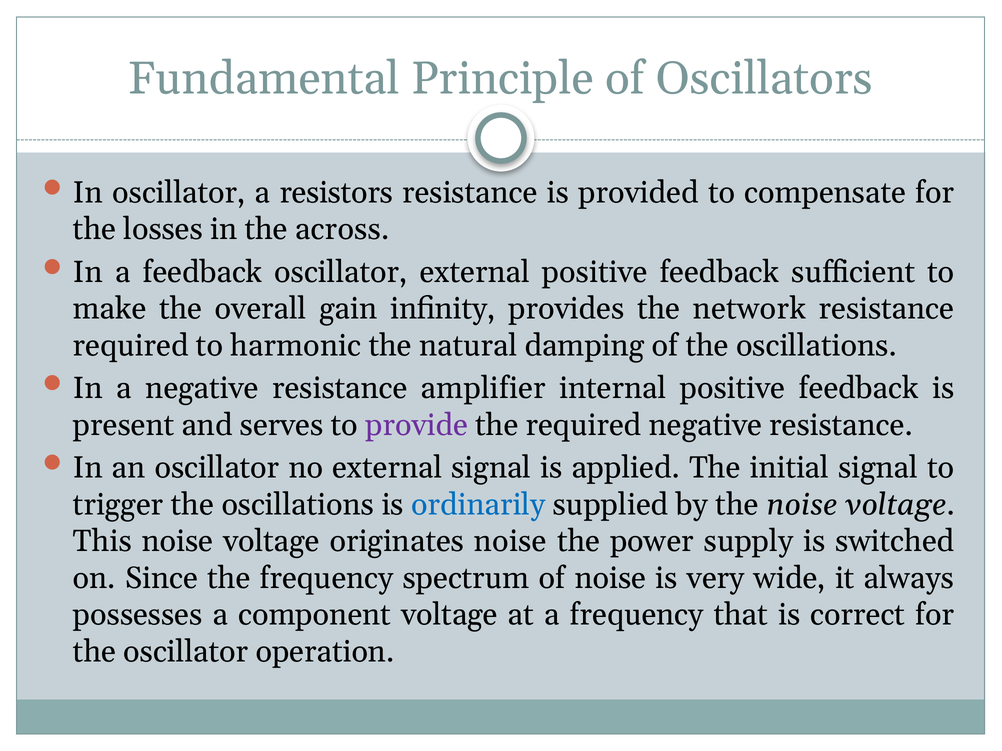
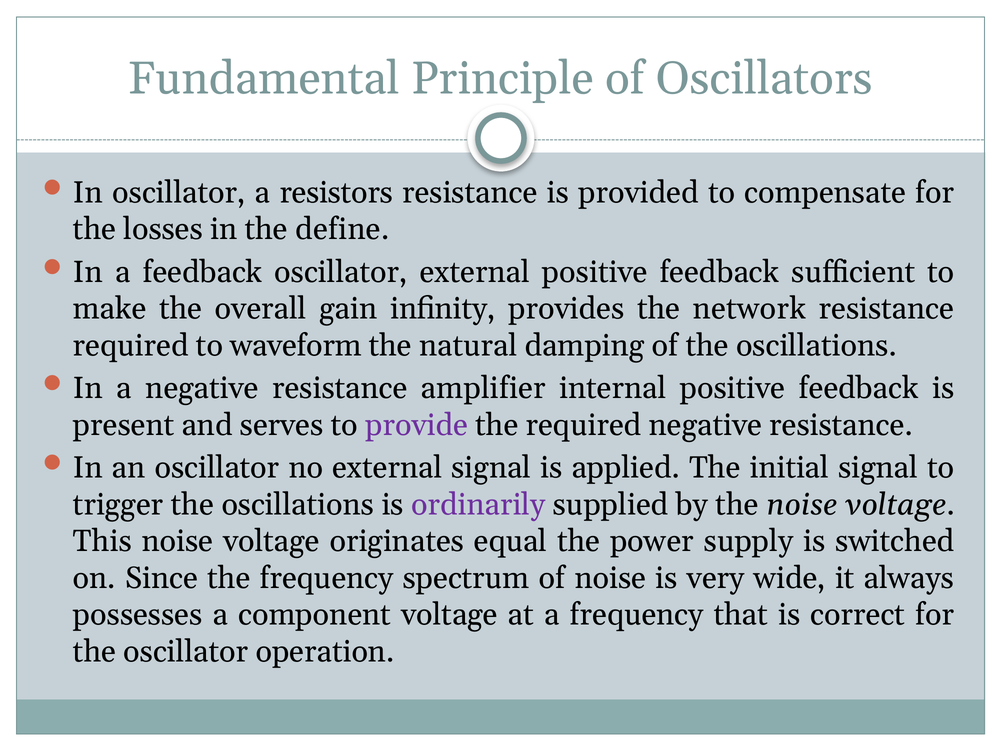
across: across -> define (342, 230)
harmonic: harmonic -> waveform (296, 346)
ordinarily colour: blue -> purple (478, 505)
originates noise: noise -> equal (511, 542)
